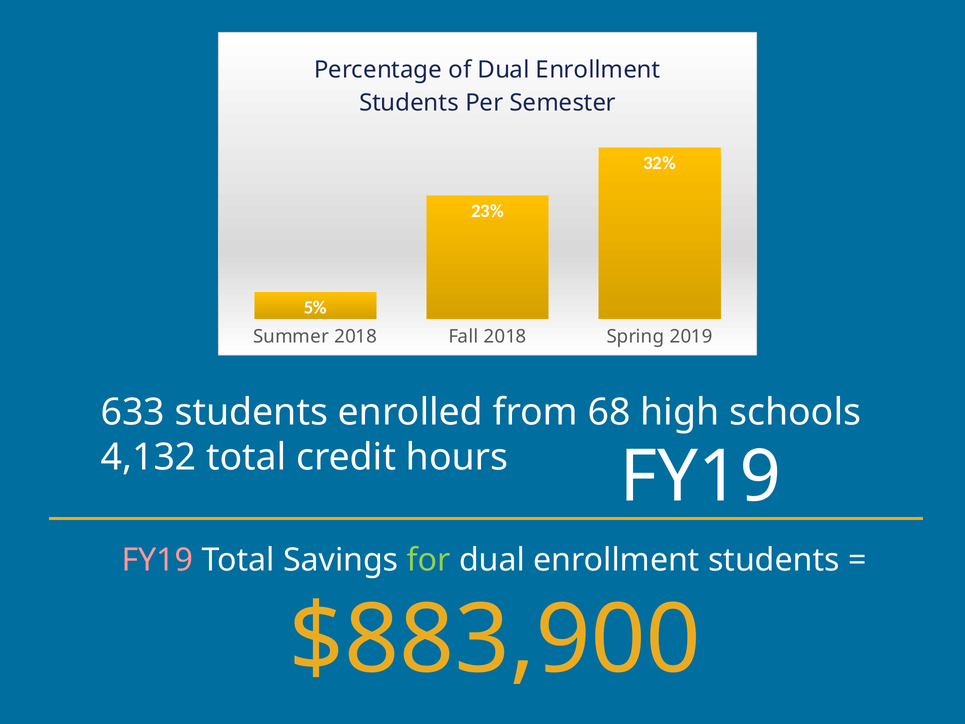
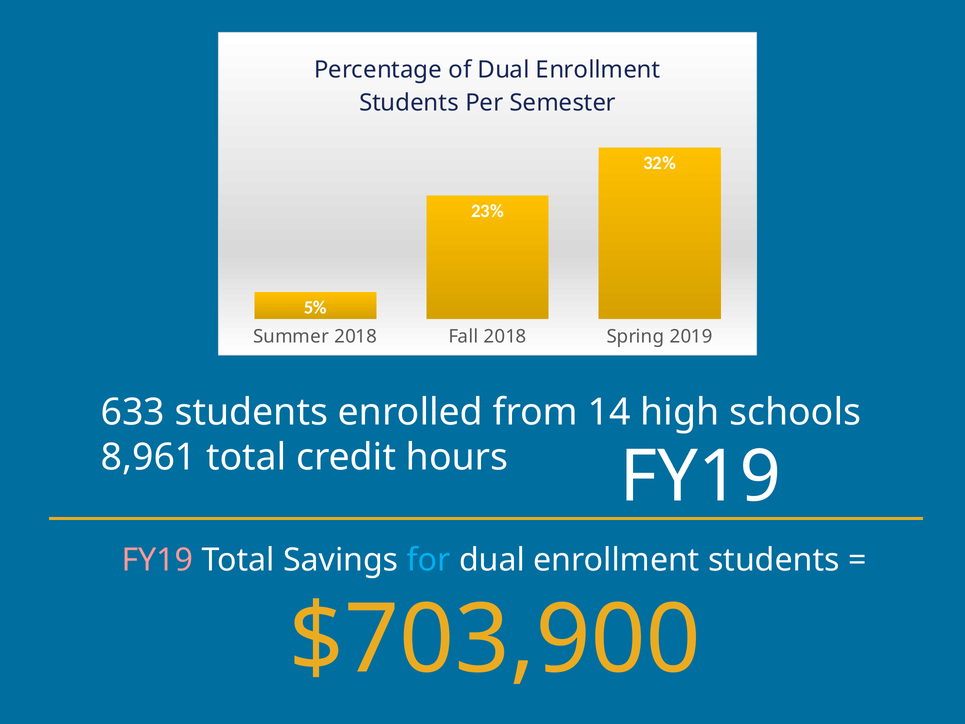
68: 68 -> 14 (609, 412)
4,132: 4,132 -> 8,961 (149, 457)
for colour: light green -> light blue (429, 560)
$883,900: $883,900 -> $703,900 (495, 639)
